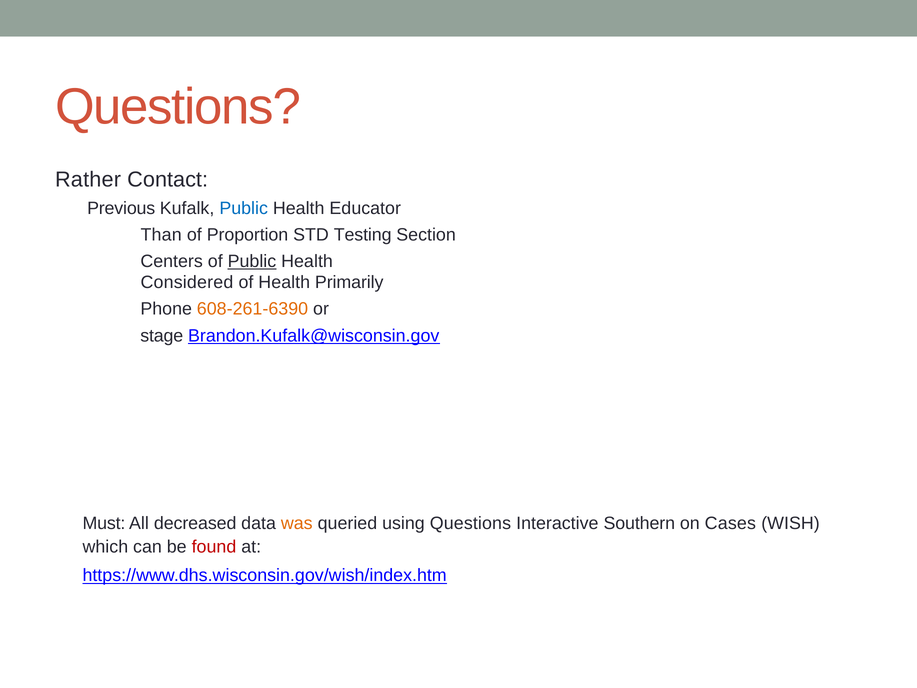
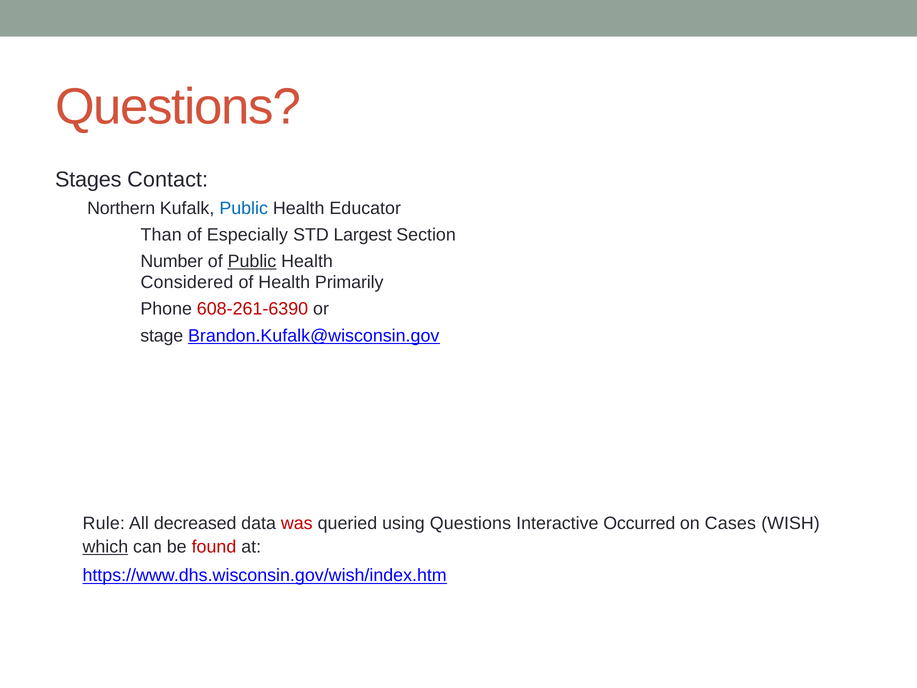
Rather: Rather -> Stages (88, 180)
Previous: Previous -> Northern (121, 208)
Proportion: Proportion -> Especially (247, 235)
Testing: Testing -> Largest (363, 235)
Centers: Centers -> Number (172, 261)
608-261-6390 colour: orange -> red (252, 309)
Must: Must -> Rule (104, 523)
was colour: orange -> red (297, 523)
Southern: Southern -> Occurred (639, 523)
which underline: none -> present (105, 547)
